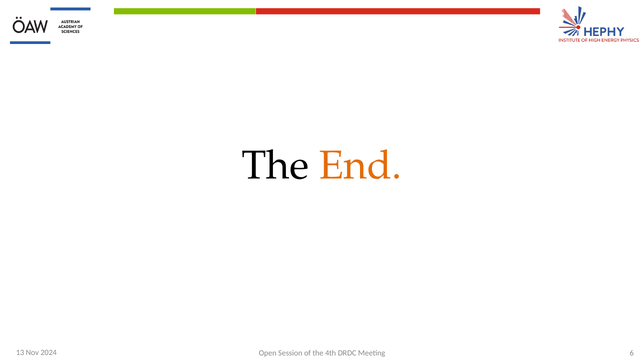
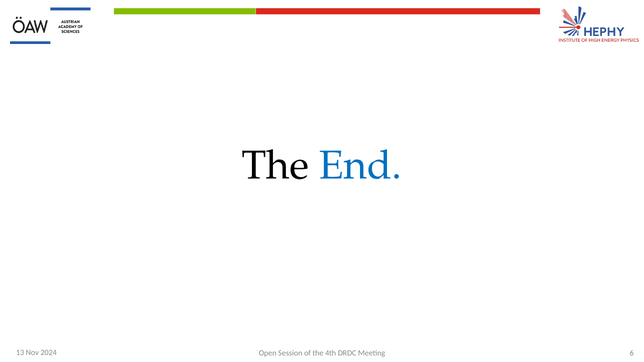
End colour: orange -> blue (360, 165)
